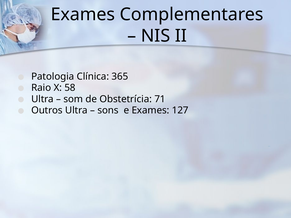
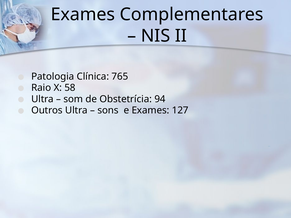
365: 365 -> 765 (120, 77)
71: 71 -> 94 (160, 99)
